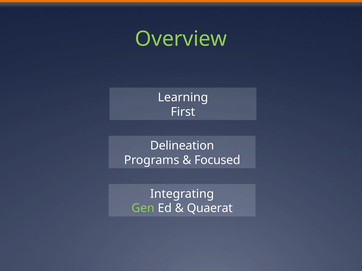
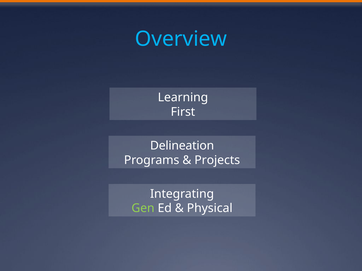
Overview colour: light green -> light blue (181, 39)
Focused: Focused -> Projects (217, 160)
Quaerat: Quaerat -> Physical (210, 209)
